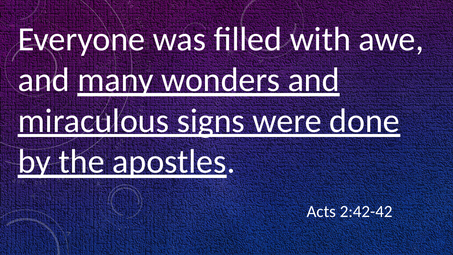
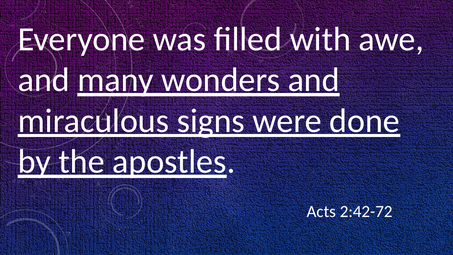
2:42-42: 2:42-42 -> 2:42-72 (366, 211)
